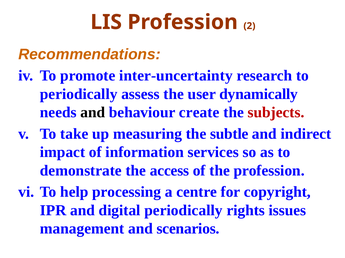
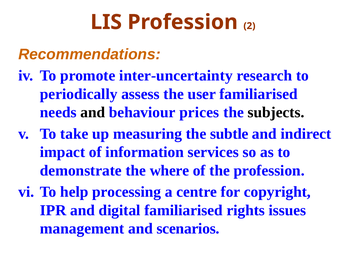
user dynamically: dynamically -> familiarised (259, 94)
create: create -> prices (199, 113)
subjects colour: red -> black (276, 113)
access: access -> where (169, 171)
digital periodically: periodically -> familiarised (183, 211)
